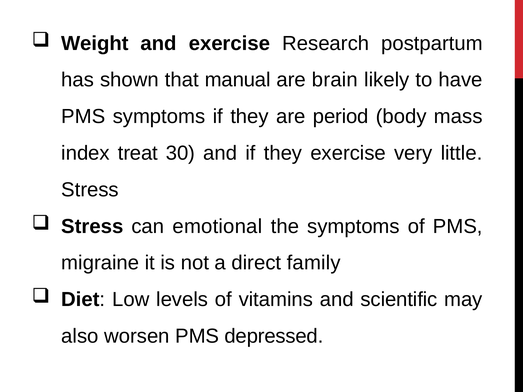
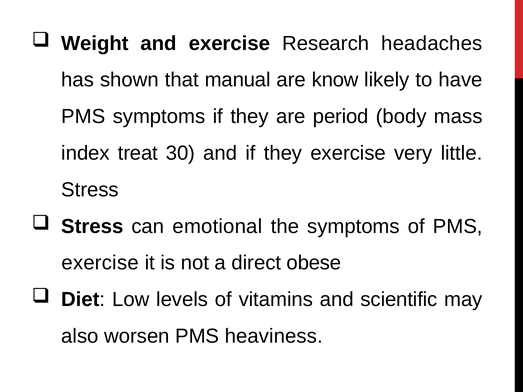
postpartum: postpartum -> headaches (432, 43)
brain: brain -> know (335, 80)
migraine: migraine -> exercise (100, 263)
family: family -> obese (314, 263)
depressed: depressed -> heaviness (274, 336)
